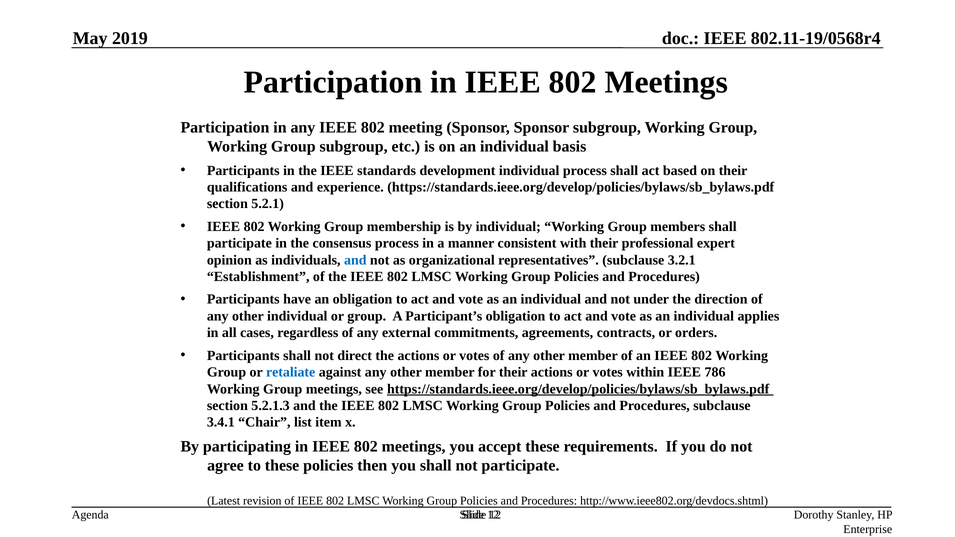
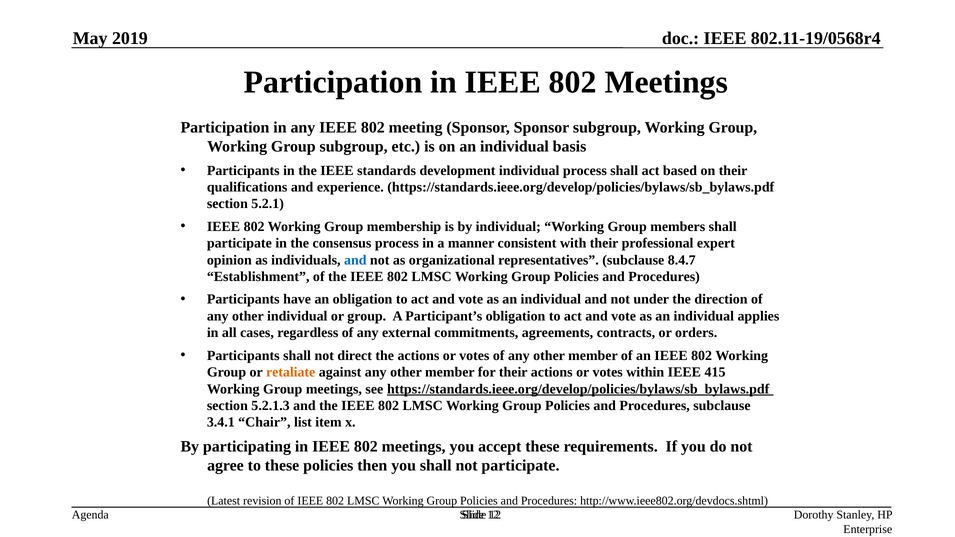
3.2.1: 3.2.1 -> 8.4.7 (682, 260)
retaliate colour: blue -> orange (291, 372)
786: 786 -> 415 (715, 372)
